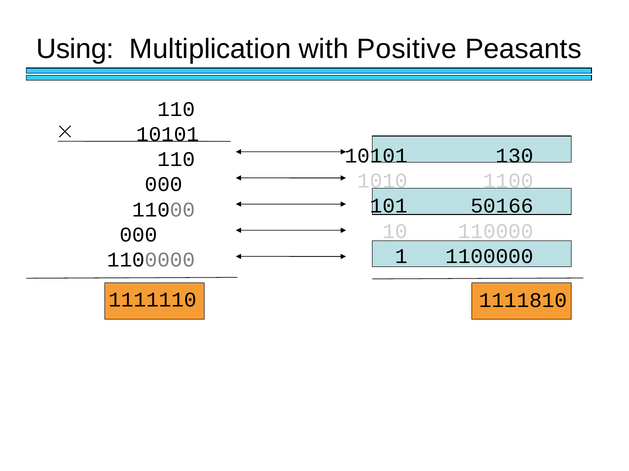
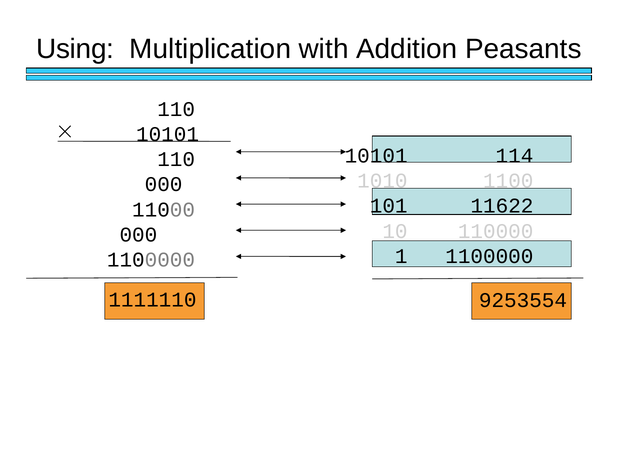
Positive: Positive -> Addition (407, 49)
130: 130 -> 114 (514, 156)
50166: 50166 -> 11622 (502, 206)
1111810: 1111810 -> 9253554 (523, 301)
